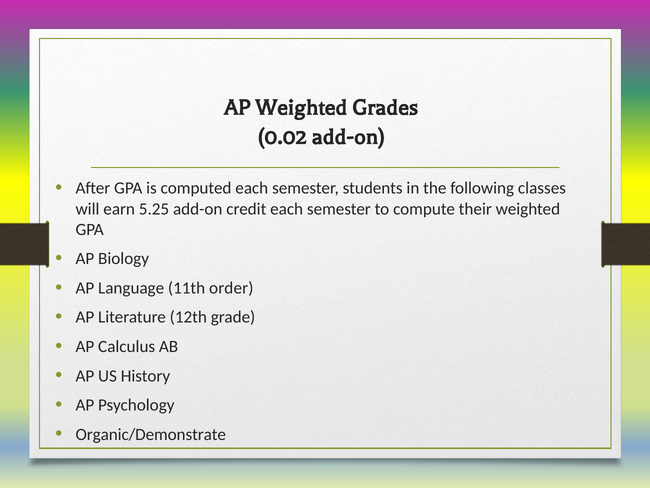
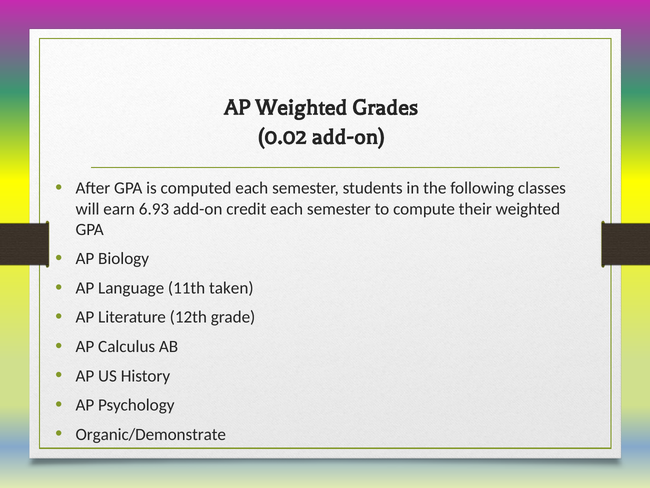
5.25: 5.25 -> 6.93 (154, 209)
order: order -> taken (231, 288)
